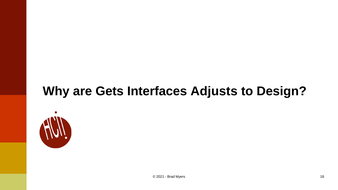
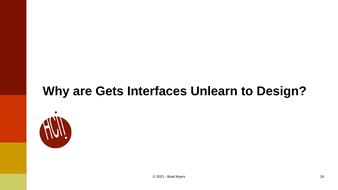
Adjusts: Adjusts -> Unlearn (214, 91)
